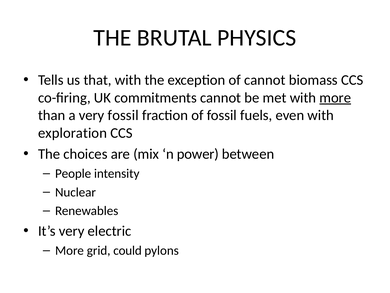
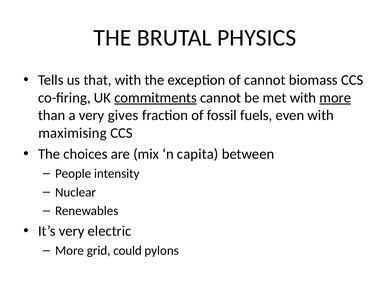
commitments underline: none -> present (156, 98)
very fossil: fossil -> gives (123, 115)
exploration: exploration -> maximising (72, 133)
power: power -> capita (198, 154)
